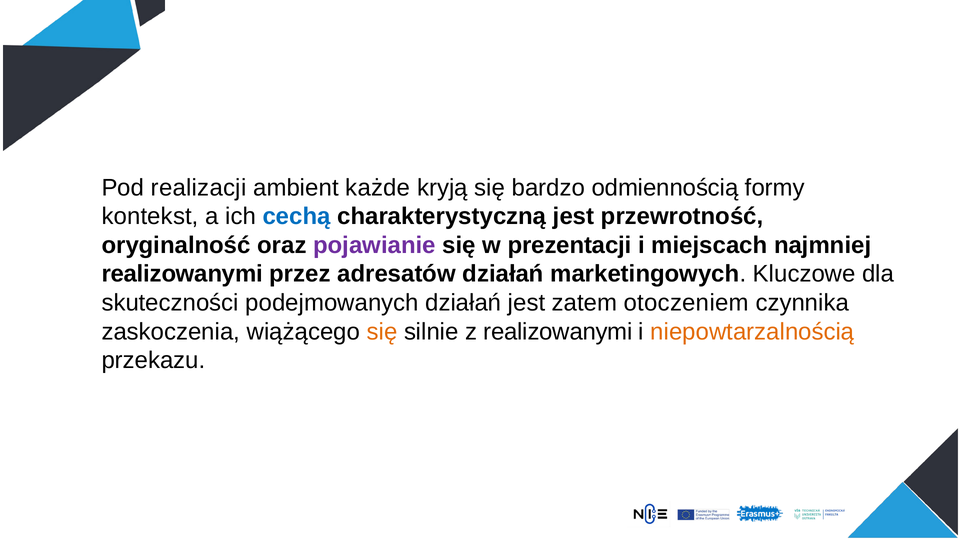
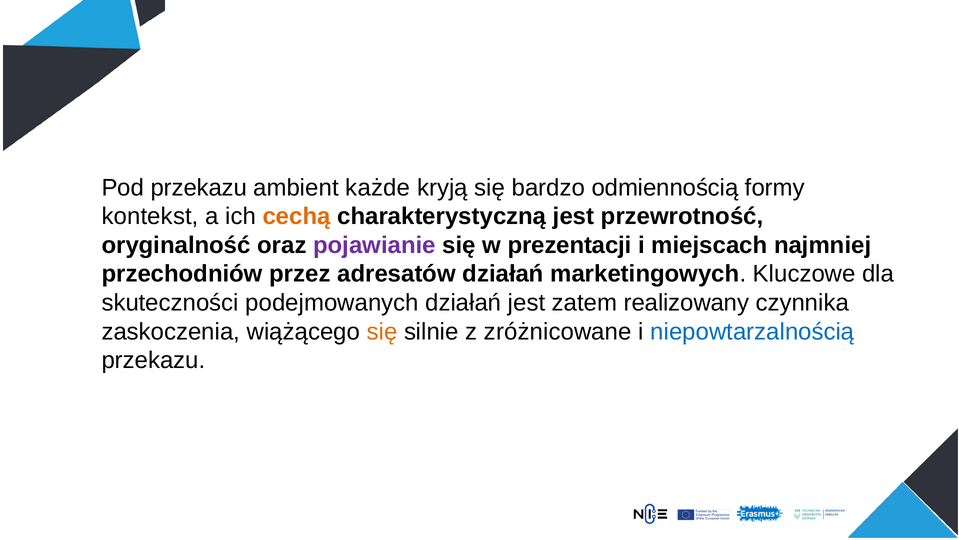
Pod realizacji: realizacji -> przekazu (199, 187)
cechą colour: blue -> orange (297, 216)
realizowanymi: realizowanymi -> przechodniów (182, 274)
otoczeniem: otoczeniem -> realizowany (686, 303)
z realizowanymi: realizowanymi -> zróżnicowane (558, 331)
niepowtarzalnością colour: orange -> blue (752, 331)
